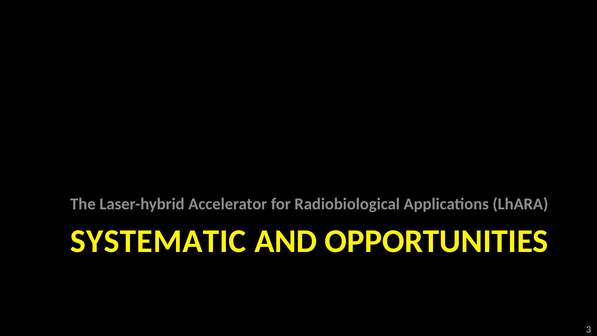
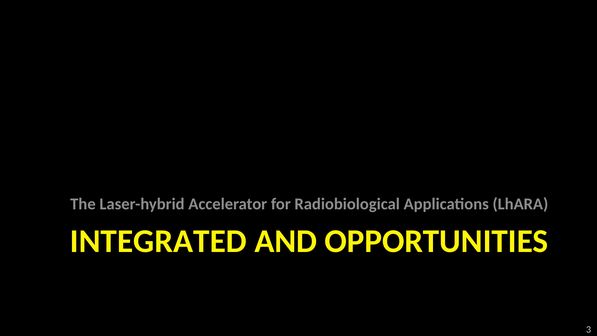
SYSTEMATIC: SYSTEMATIC -> INTEGRATED (158, 241)
